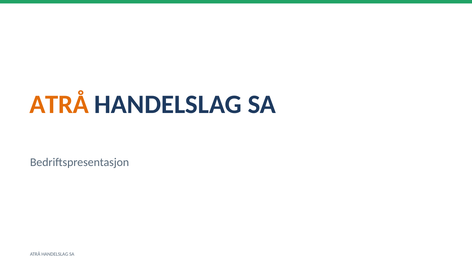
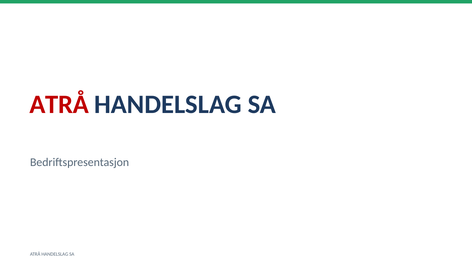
ATRÅ colour: orange -> red (59, 105)
